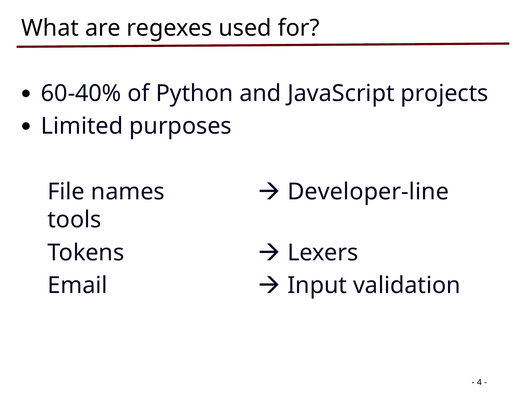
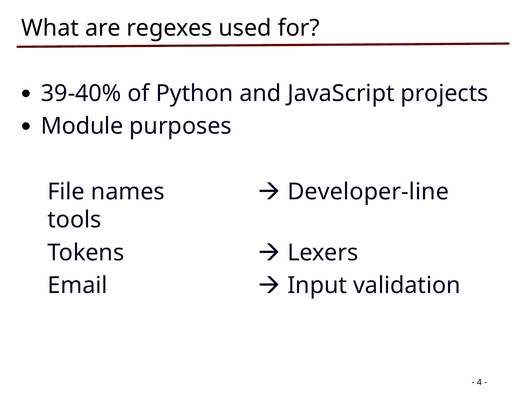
60-40%: 60-40% -> 39-40% (81, 93)
Limited: Limited -> Module (82, 126)
